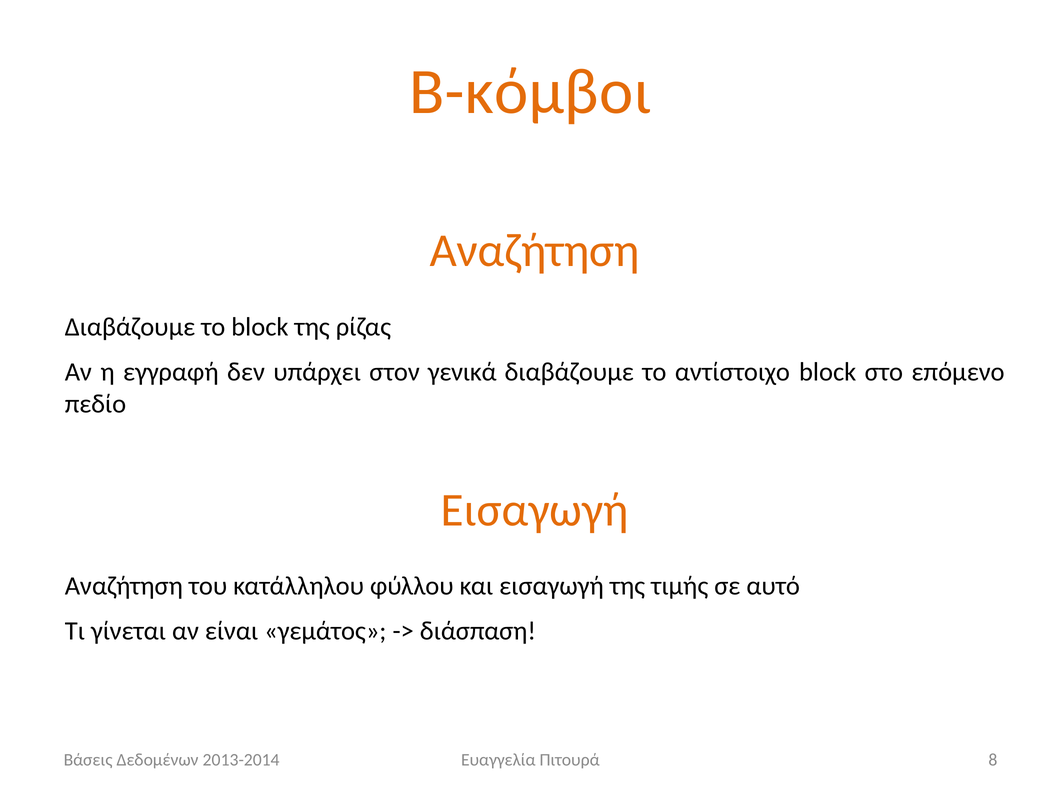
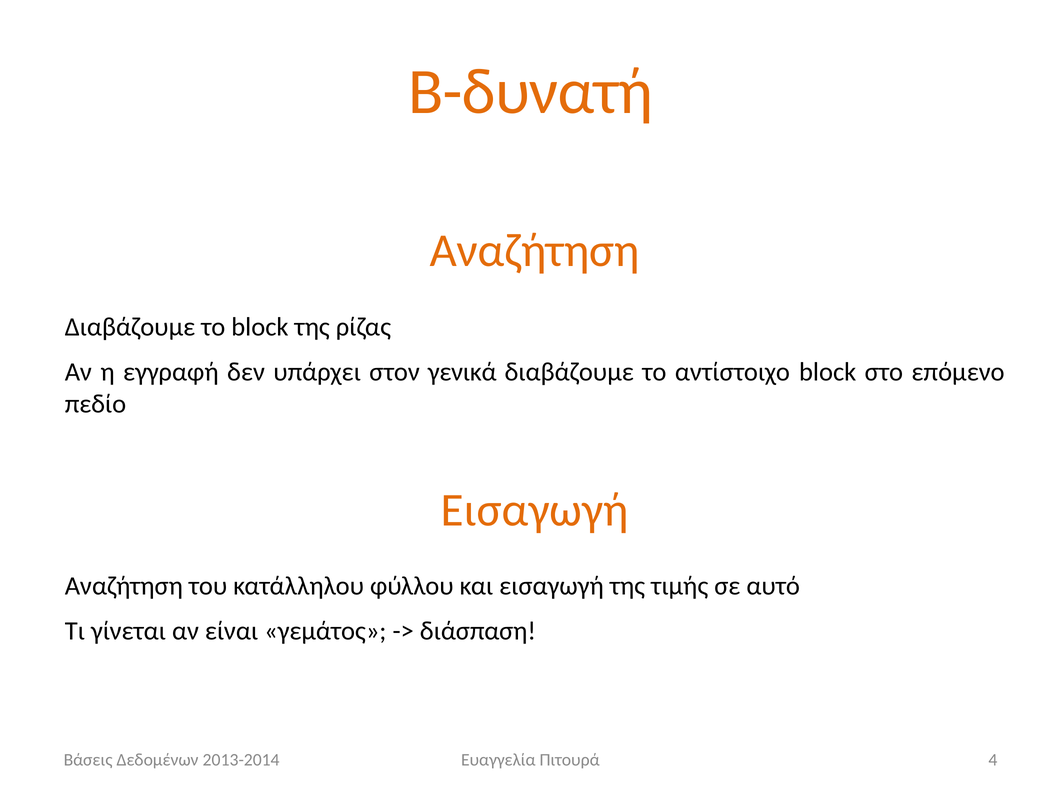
Β-κόμβοι: Β-κόμβοι -> Β-δυνατή (531, 92)
8: 8 -> 4 (993, 760)
